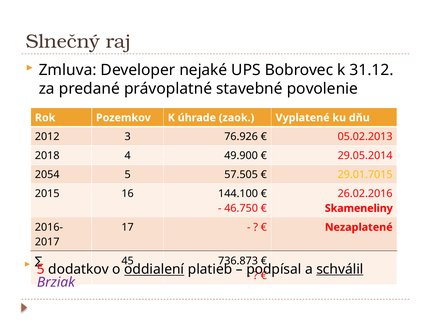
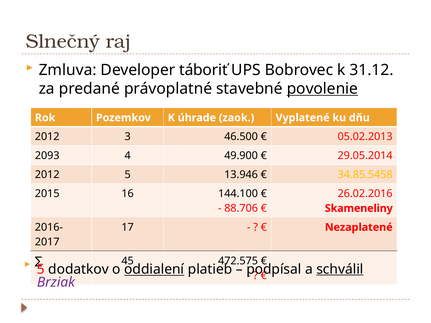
nejaké: nejaké -> táboriť (203, 70)
povolenie underline: none -> present (322, 89)
76.926: 76.926 -> 46.500 (241, 137)
2018: 2018 -> 2093 (47, 156)
2054: 2054 -> 2012 (47, 175)
57.505: 57.505 -> 13.946 (241, 175)
29.01.7015: 29.01.7015 -> 34.85.5458 (365, 175)
46.750: 46.750 -> 88.706 (241, 208)
736.873: 736.873 -> 472.575 (238, 261)
